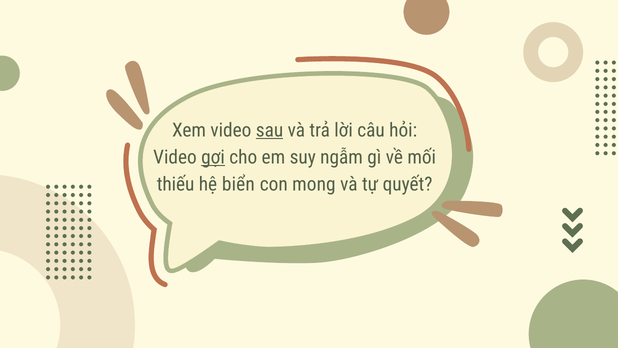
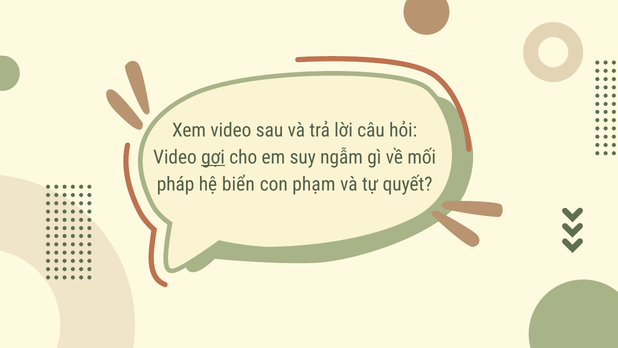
sau underline: present -> none (270, 130)
thiếu: thiếu -> pháp (176, 184)
mong: mong -> phạm (314, 184)
